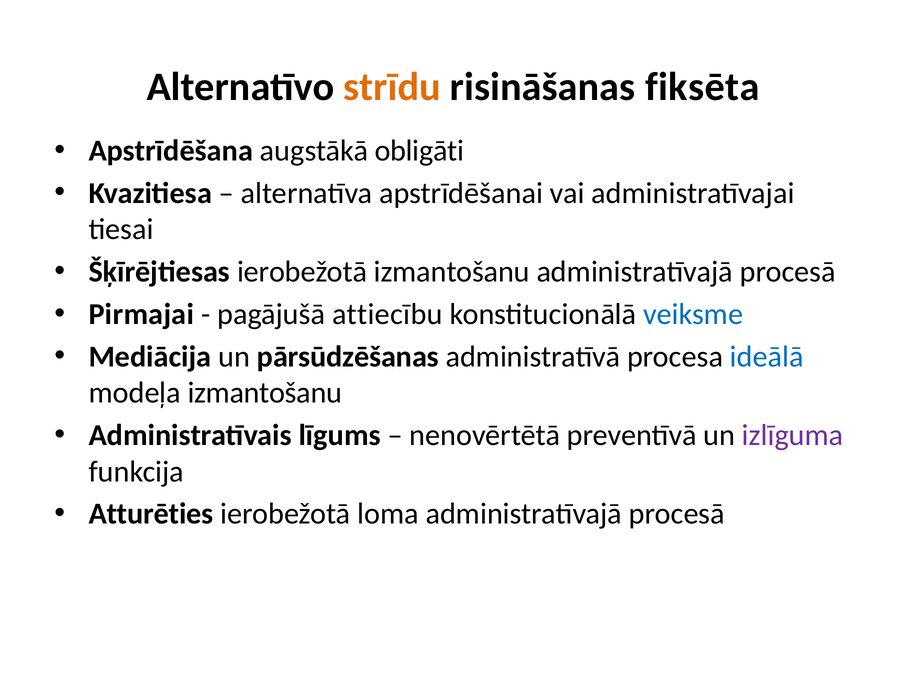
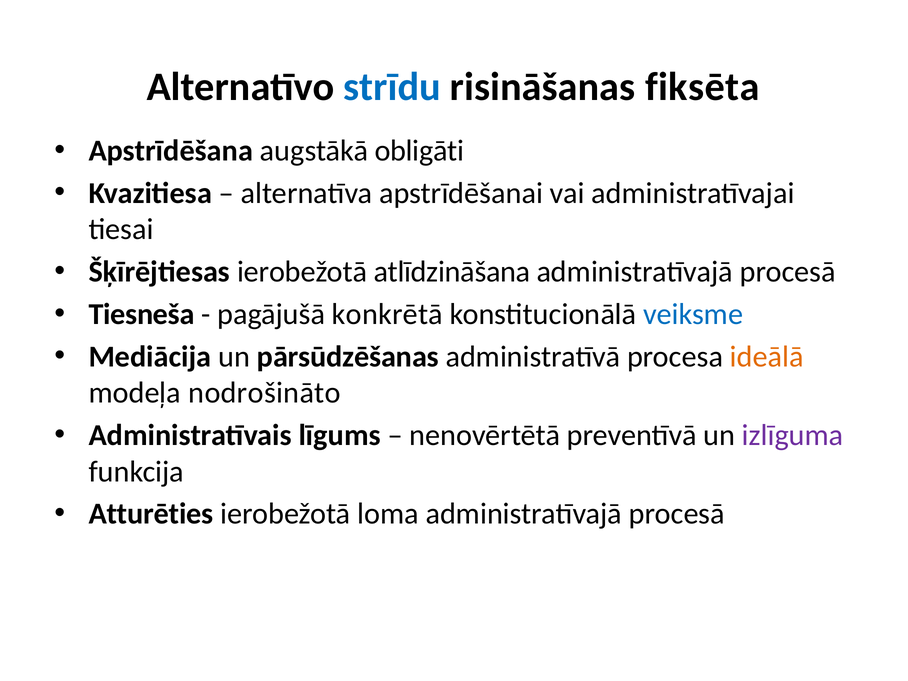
strīdu colour: orange -> blue (392, 87)
ierobežotā izmantošanu: izmantošanu -> atlīdzināšana (452, 272)
Pirmajai: Pirmajai -> Tiesneša (142, 314)
attiecību: attiecību -> konkrētā (387, 314)
ideālā colour: blue -> orange (767, 357)
modeļa izmantošanu: izmantošanu -> nodrošināto (265, 393)
